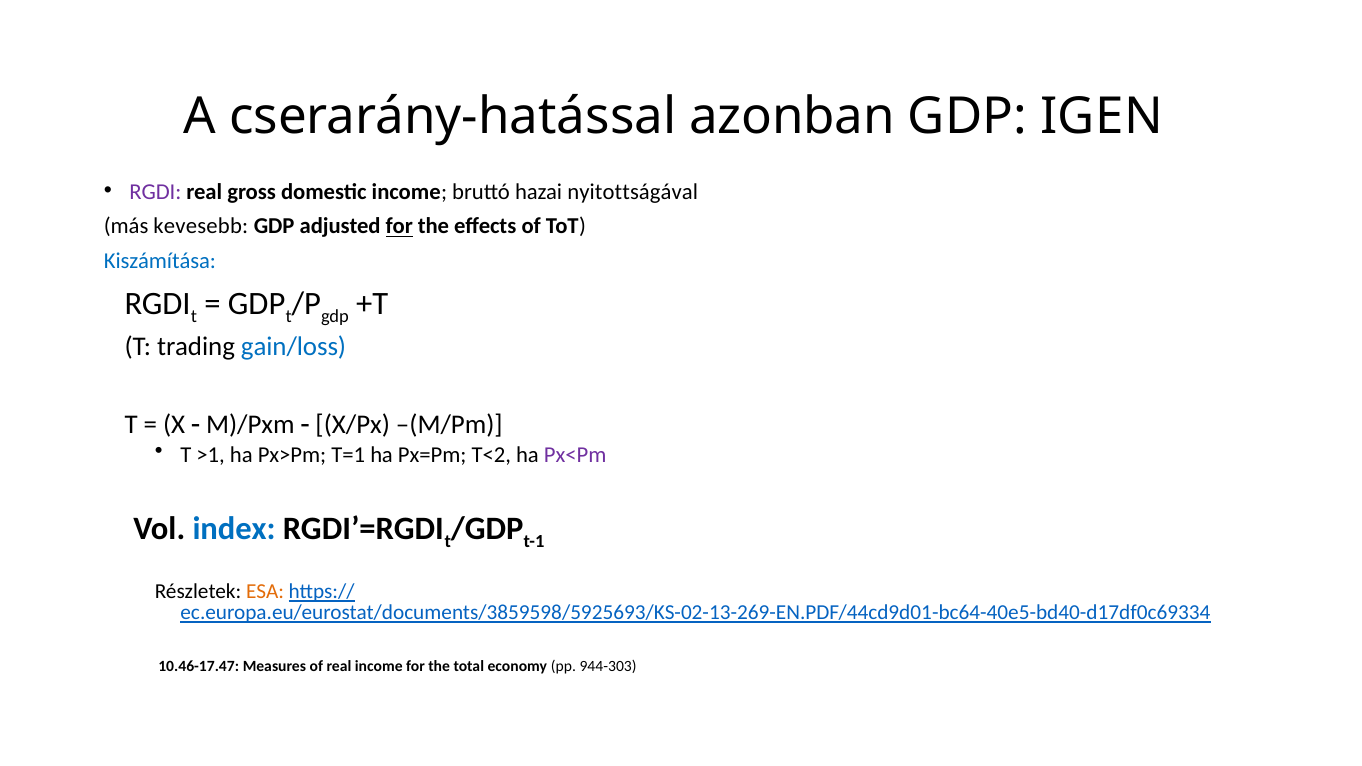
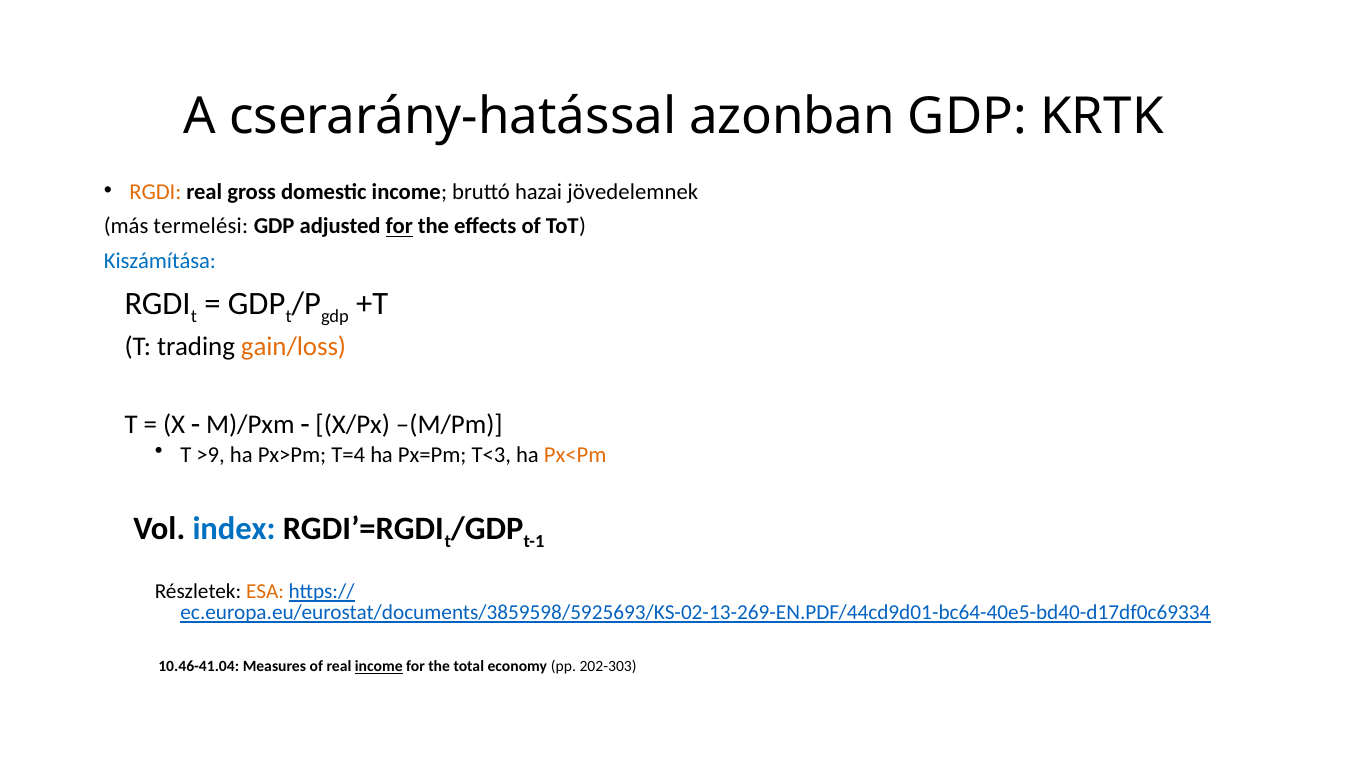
IGEN: IGEN -> KRTK (1102, 116)
RGDI colour: purple -> orange (155, 192)
nyitottságával: nyitottságával -> jövedelemnek (633, 192)
kevesebb: kevesebb -> termelési (201, 226)
gain/loss colour: blue -> orange (294, 347)
>1: >1 -> >9 (211, 455)
T=1: T=1 -> T=4 (348, 455)
T<2: T<2 -> T<3 (491, 455)
Px<Pm colour: purple -> orange (575, 455)
10.46-17.47: 10.46-17.47 -> 10.46-41.04 (199, 667)
income underline: none -> present (379, 667)
944-303: 944-303 -> 202-303 (608, 667)
